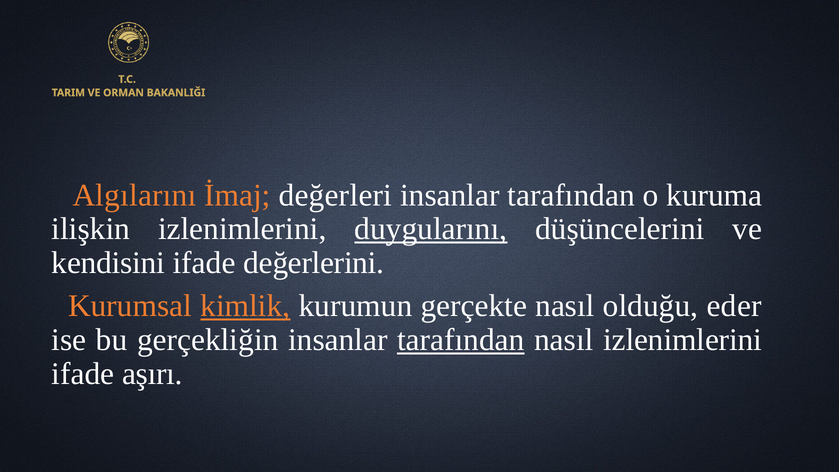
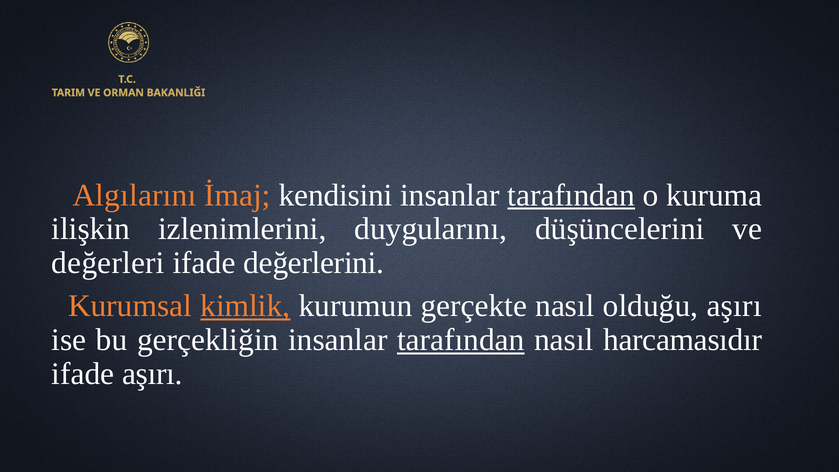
değerleri: değerleri -> kendisini (336, 195)
tarafından underline: none -> present (571, 195)
duygularını underline: present -> none (431, 229)
kendisini: kendisini -> değerleri (108, 263)
olduğu eder: eder -> aşırı (734, 306)
nasıl izlenimlerini: izlenimlerini -> harcamasıdır (683, 340)
